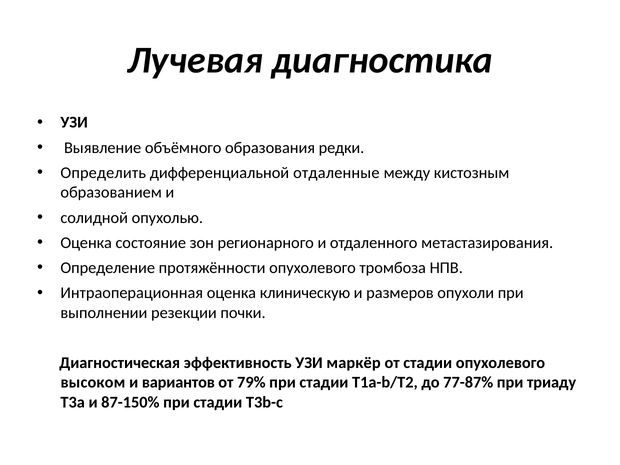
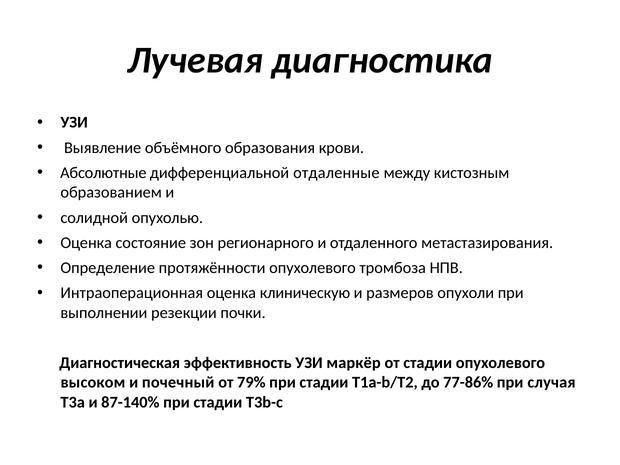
редки: редки -> крови (341, 148)
Определить: Определить -> Абсолютные (103, 173)
вариантов: вариантов -> почечный (178, 383)
77-87%: 77-87% -> 77-86% (468, 383)
триаду: триаду -> случая (551, 383)
87-150%: 87-150% -> 87-140% (130, 402)
